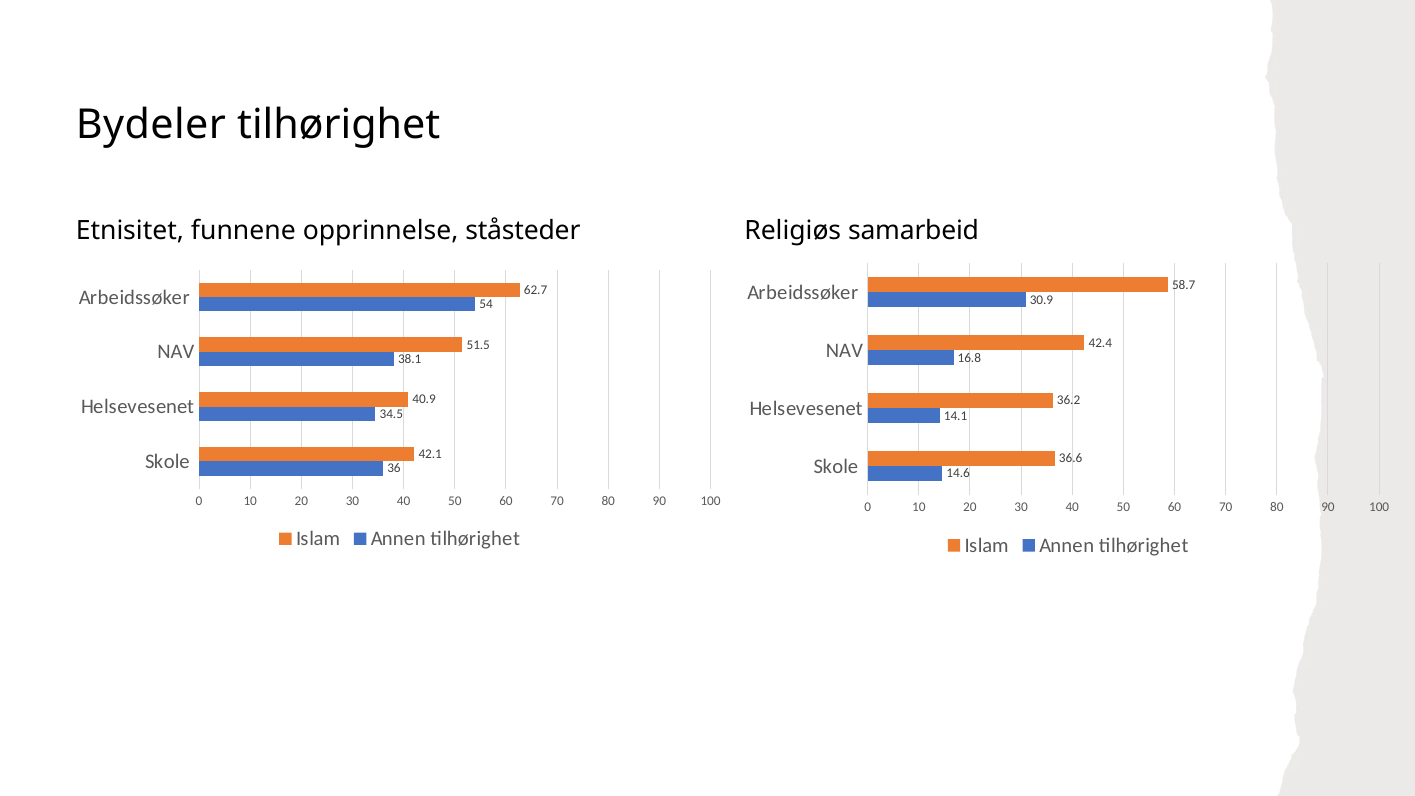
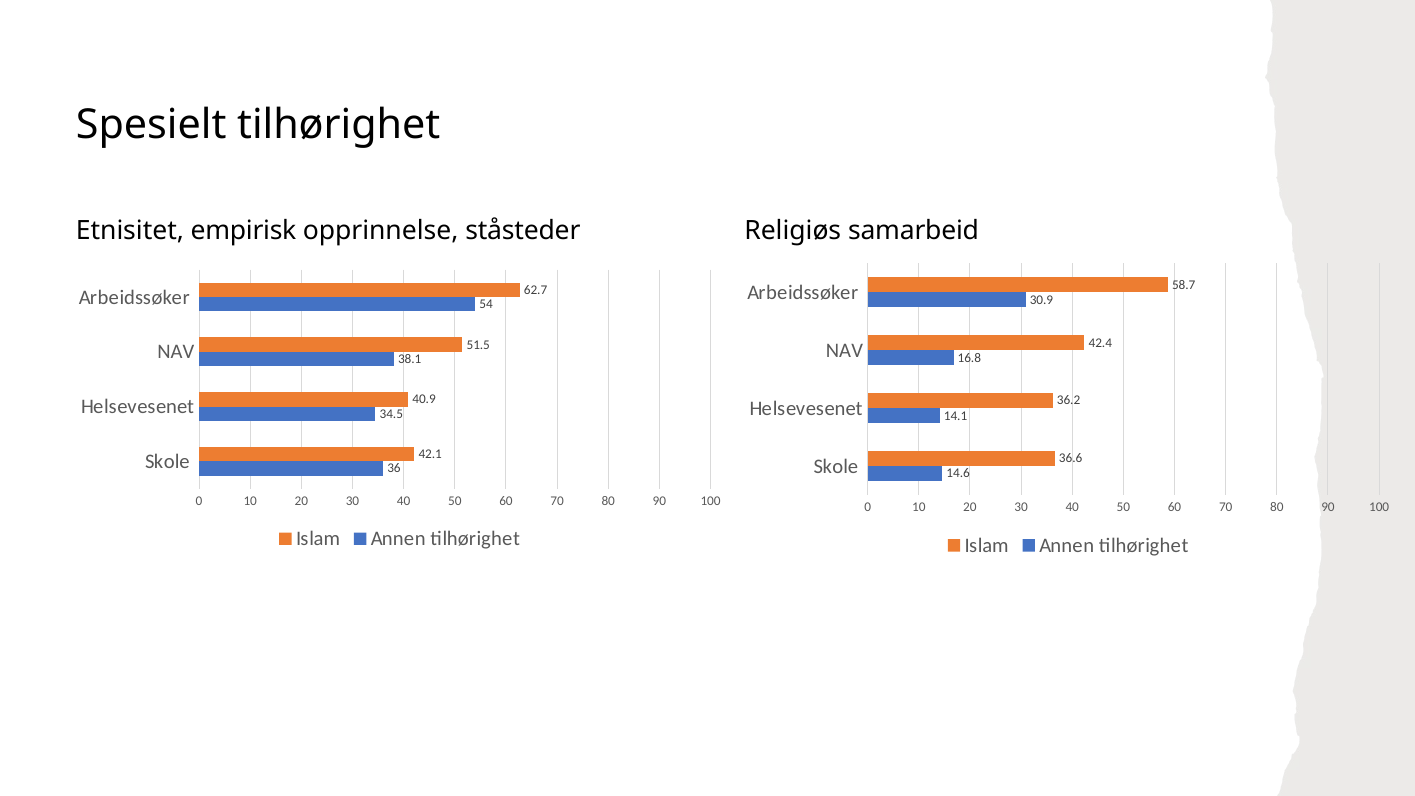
Bydeler: Bydeler -> Spesielt (151, 125)
funnene: funnene -> empirisk (244, 231)
